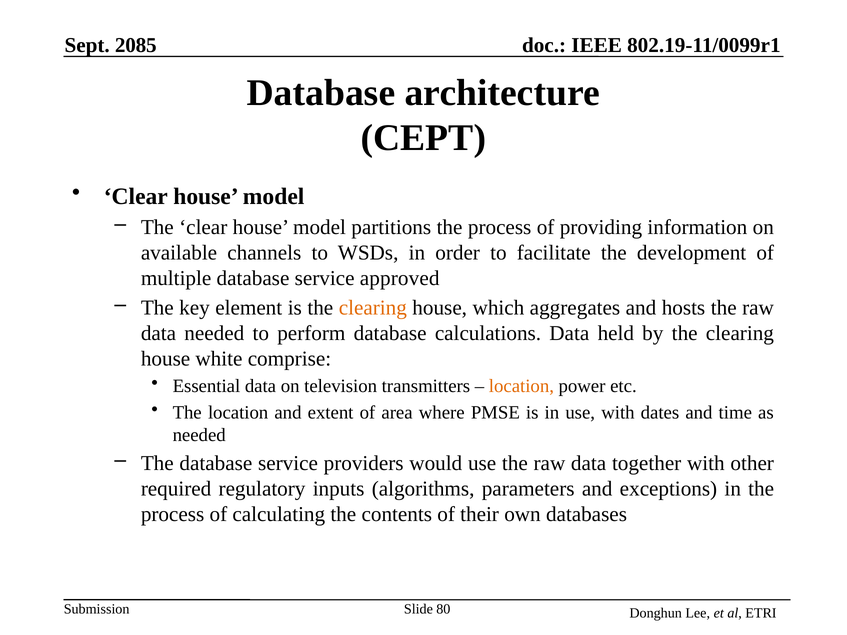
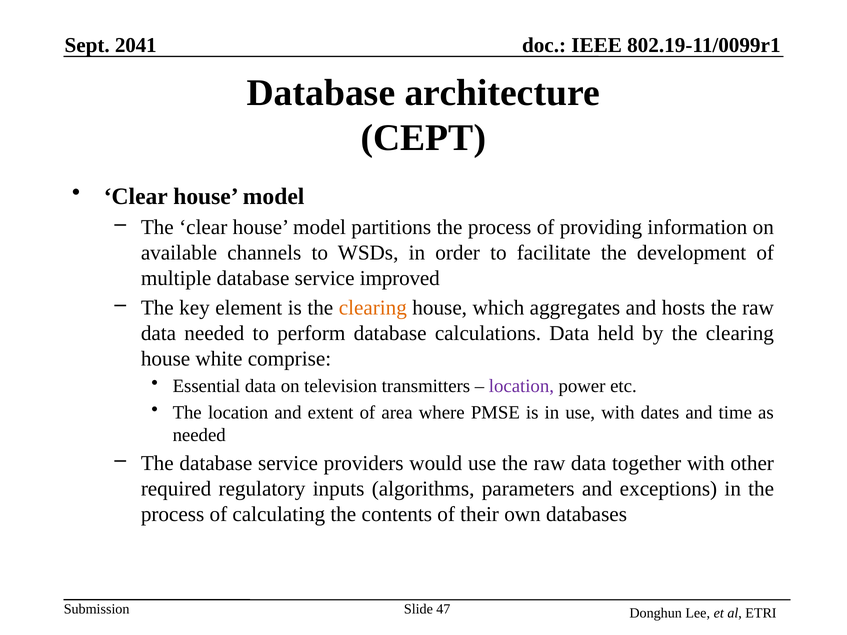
2085: 2085 -> 2041 (136, 45)
approved: approved -> improved (400, 278)
location colour: orange -> purple (521, 386)
80: 80 -> 47 (443, 609)
